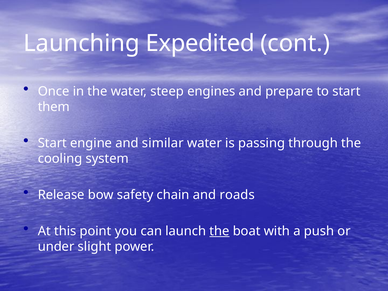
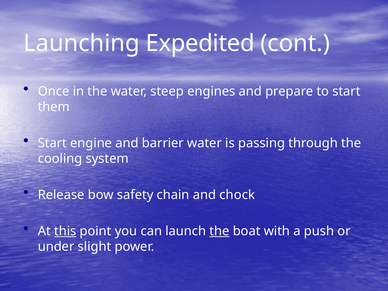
similar: similar -> barrier (163, 143)
roads: roads -> chock (237, 195)
this underline: none -> present (65, 231)
